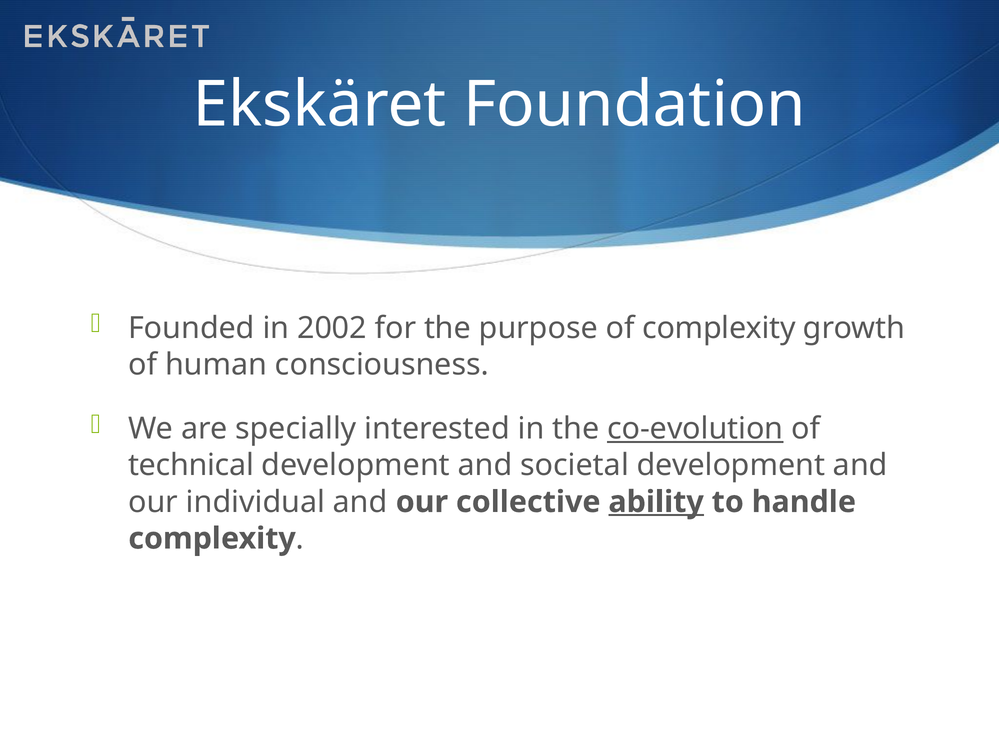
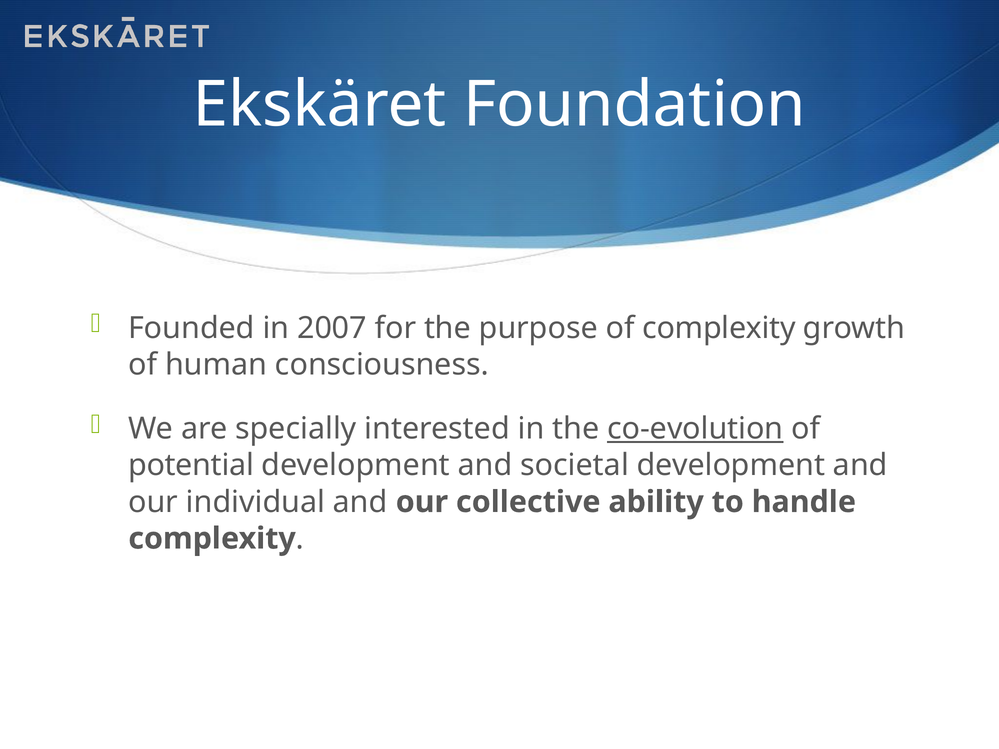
2002: 2002 -> 2007 (332, 328)
technical: technical -> potential (191, 466)
ability underline: present -> none (656, 502)
